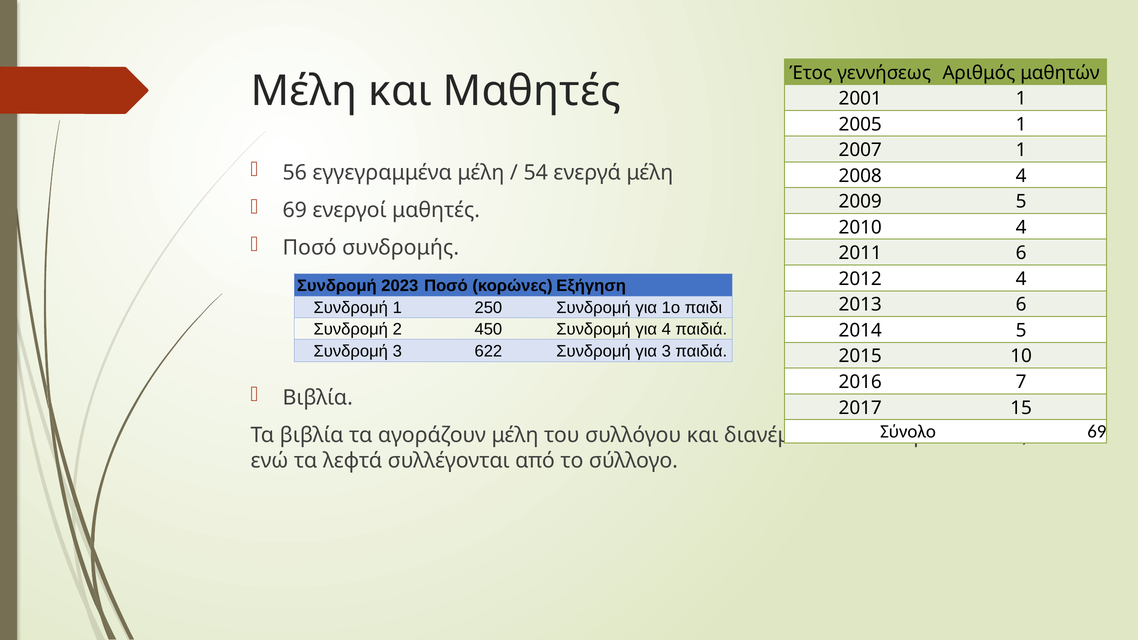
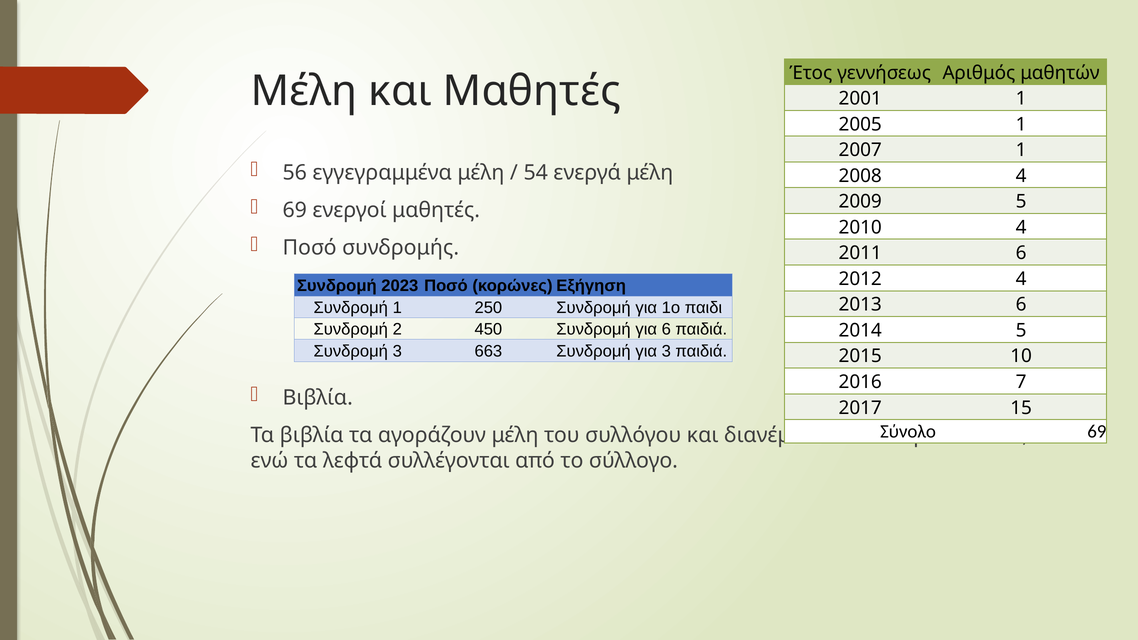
για 4: 4 -> 6 (666, 329)
622: 622 -> 663 (488, 351)
